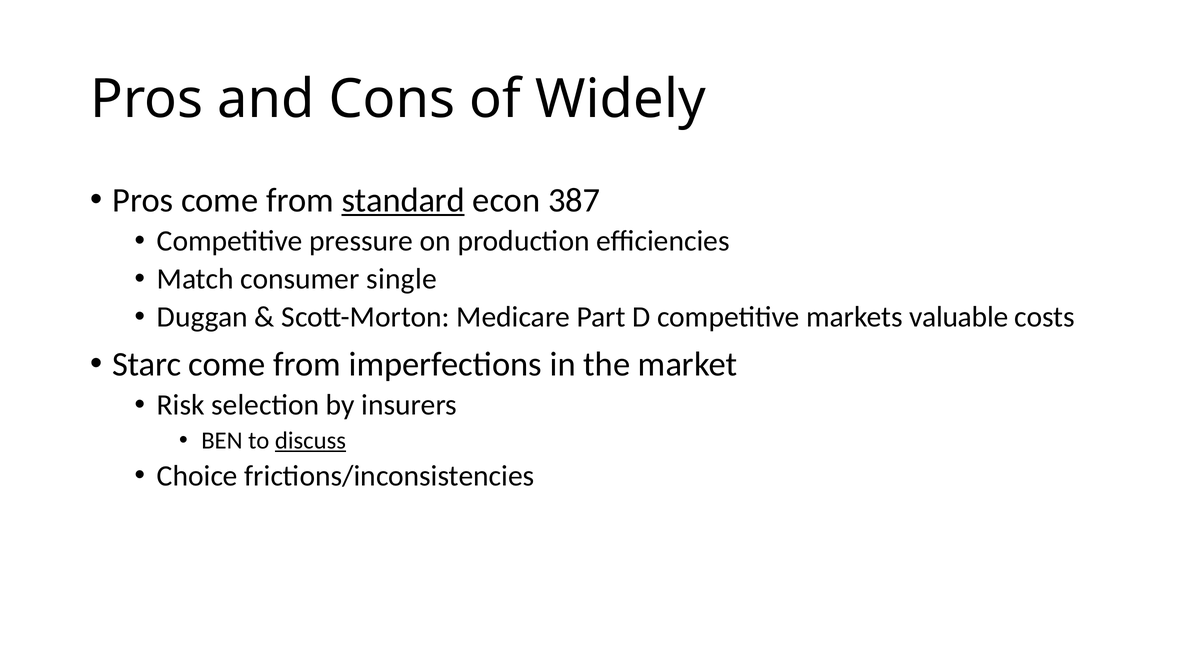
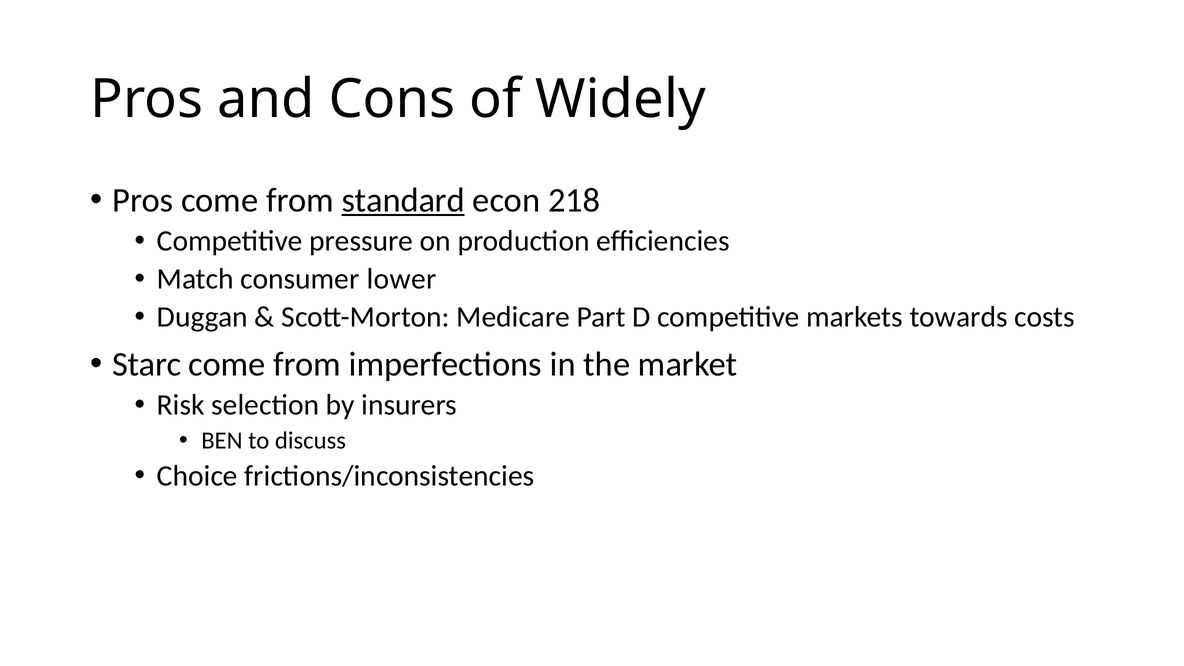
387: 387 -> 218 (574, 200)
single: single -> lower (401, 279)
valuable: valuable -> towards (959, 317)
discuss underline: present -> none (310, 440)
